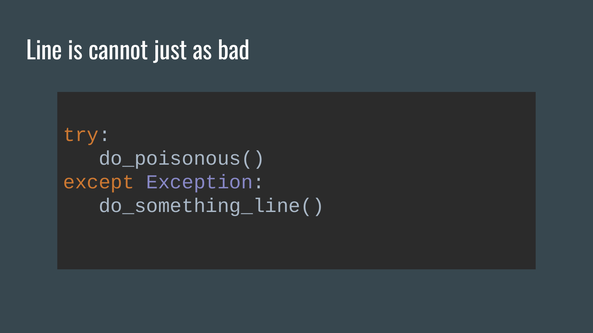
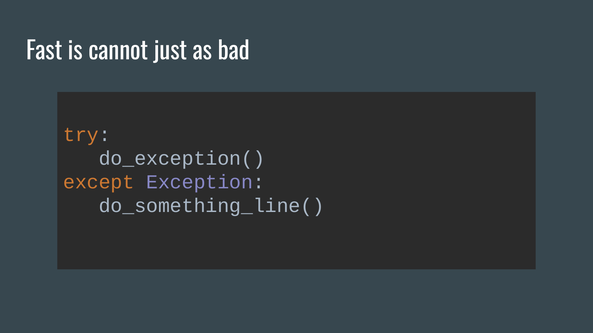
Line: Line -> Fast (44, 51)
do_poisonous(: do_poisonous( -> do_exception( (182, 159)
